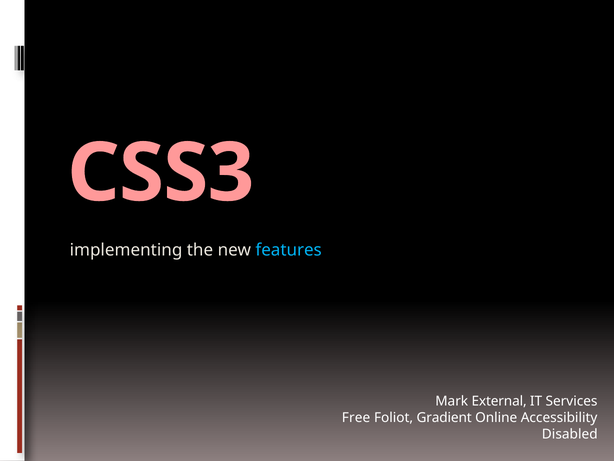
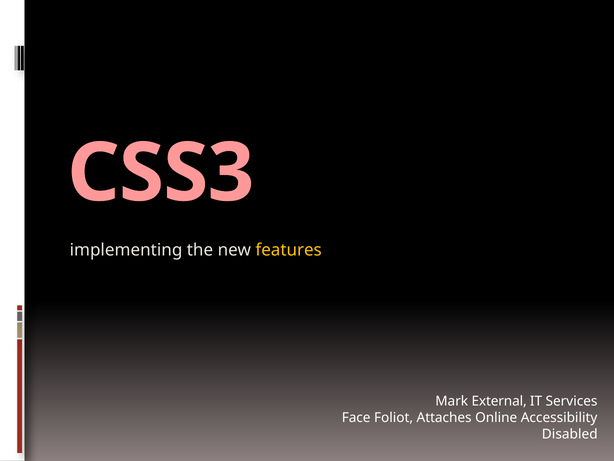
features colour: light blue -> yellow (289, 250)
Free: Free -> Face (356, 417)
Gradient: Gradient -> Attaches (444, 417)
